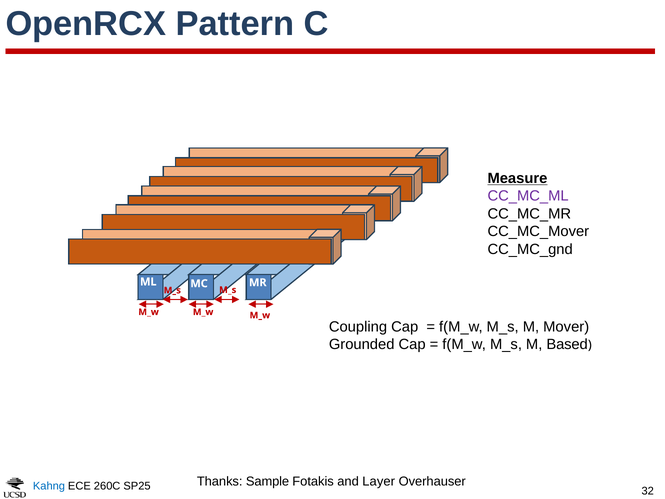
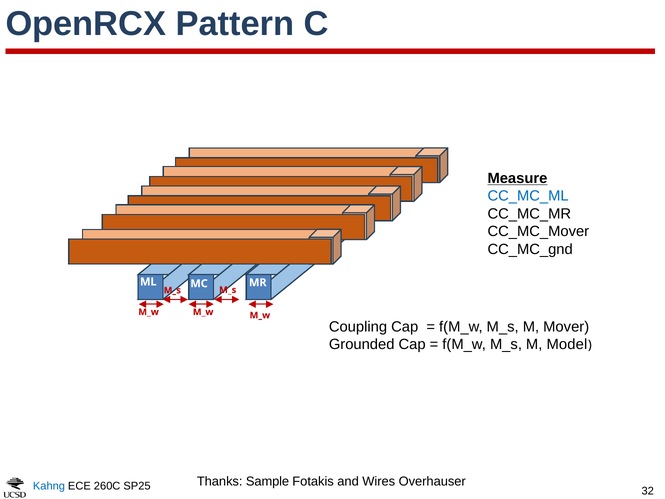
CC_MC_ML colour: purple -> blue (528, 196)
Based: Based -> Model (567, 344)
Layer: Layer -> Wires (379, 481)
